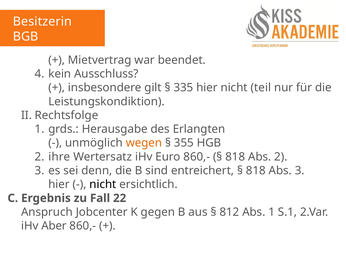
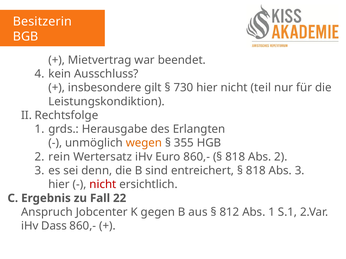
335: 335 -> 730 (183, 88)
ihre: ihre -> rein (59, 157)
nicht colour: black -> red (103, 185)
Aber: Aber -> Dass (54, 226)
